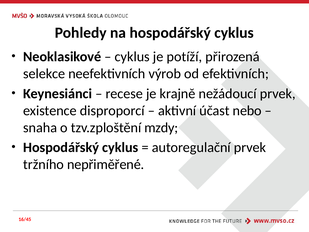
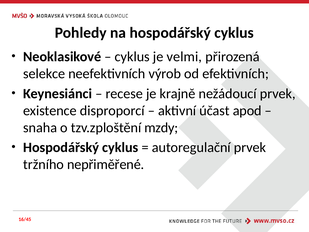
potíží: potíží -> velmi (184, 57)
nebo: nebo -> apod (247, 111)
